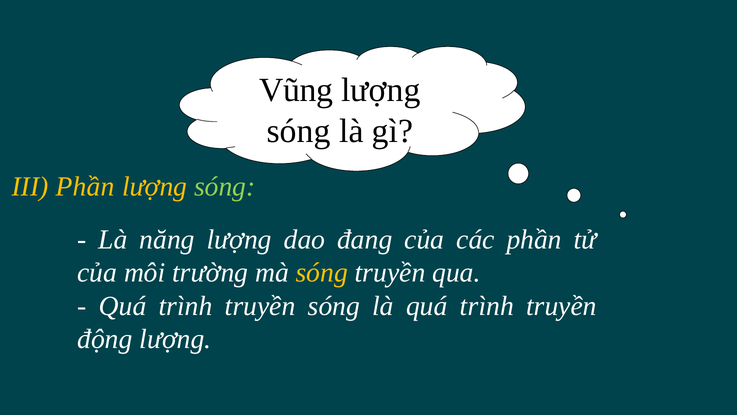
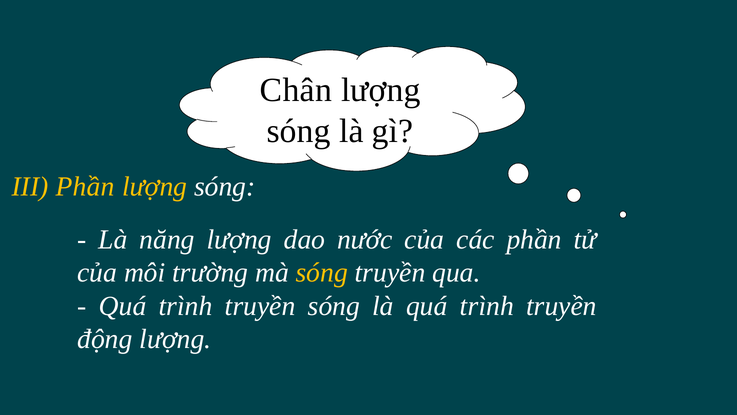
Vũng: Vũng -> Chân (296, 90)
sóng colour: light green -> white (225, 187)
đang: đang -> nước (365, 239)
